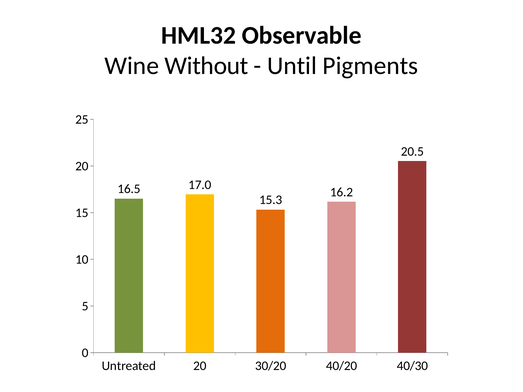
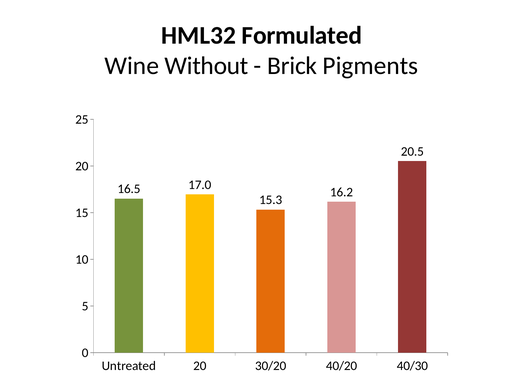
Observable: Observable -> Formulated (302, 35)
Until: Until -> Brick (292, 66)
